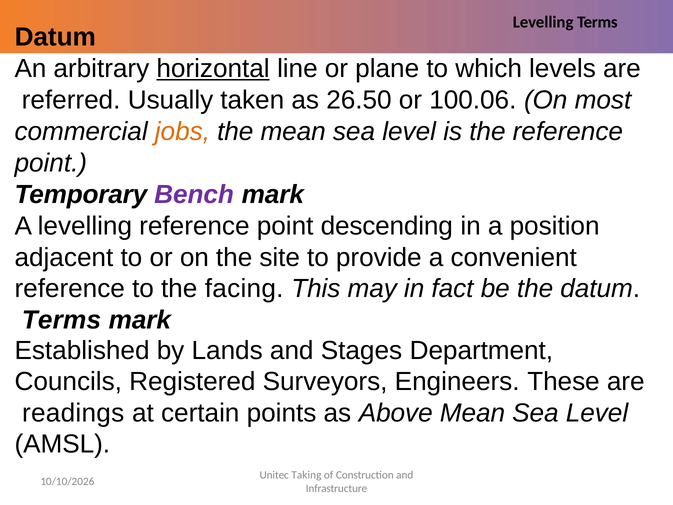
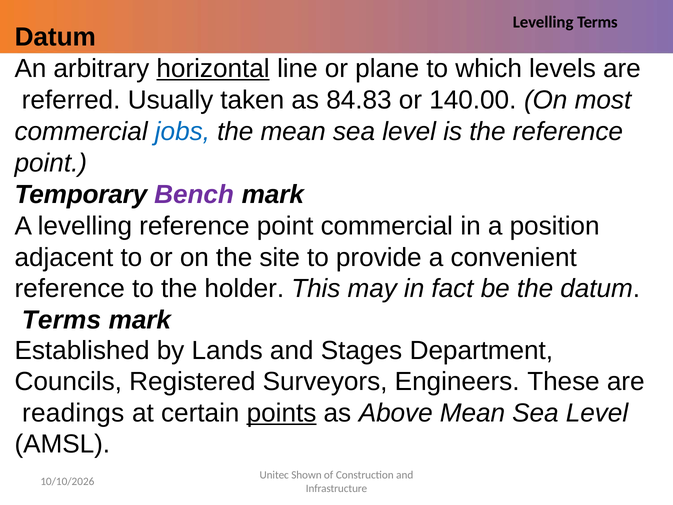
26.50: 26.50 -> 84.83 (359, 100)
100.06: 100.06 -> 140.00 (473, 100)
jobs colour: orange -> blue (182, 131)
point descending: descending -> commercial (387, 226)
facing: facing -> holder (244, 289)
points underline: none -> present (282, 413)
Taking: Taking -> Shown (306, 475)
